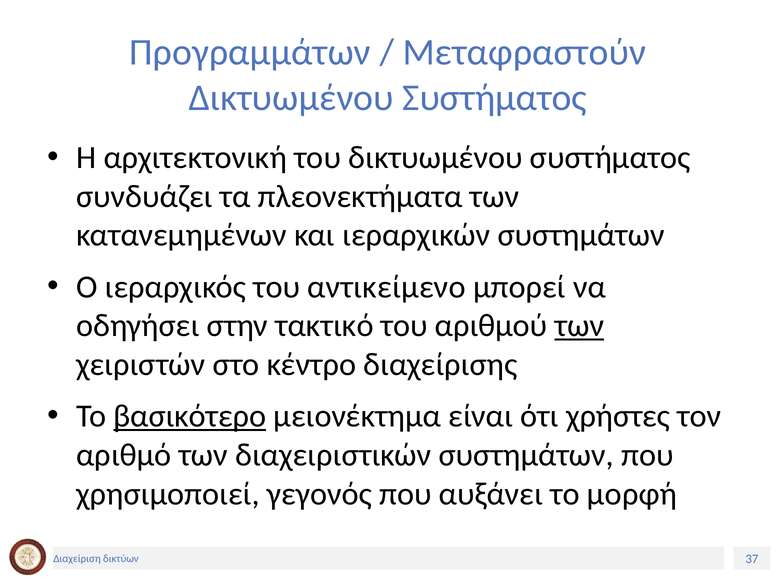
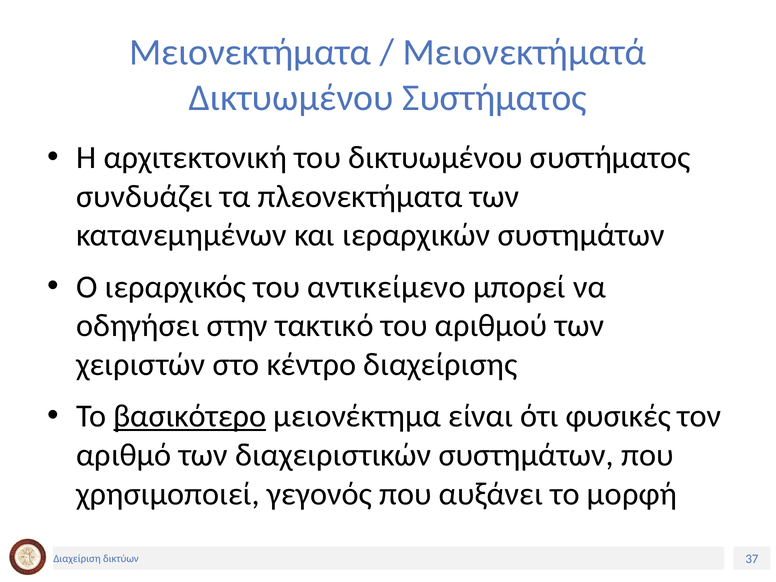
Προγραμμάτων: Προγραμμάτων -> Μειονεκτήματα (250, 52)
Μεταφραστούν: Μεταφραστούν -> Μειονεκτήματά (524, 52)
των underline: present -> none (579, 326)
χρήστες: χρήστες -> φυσικές (618, 416)
